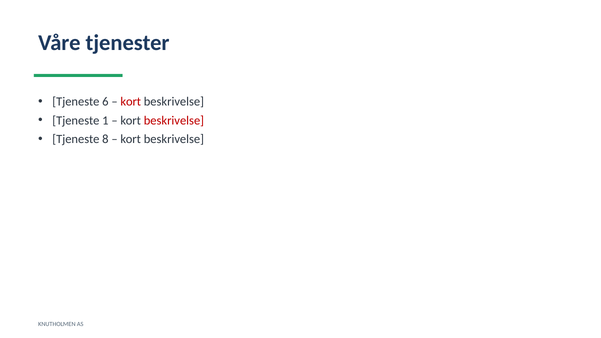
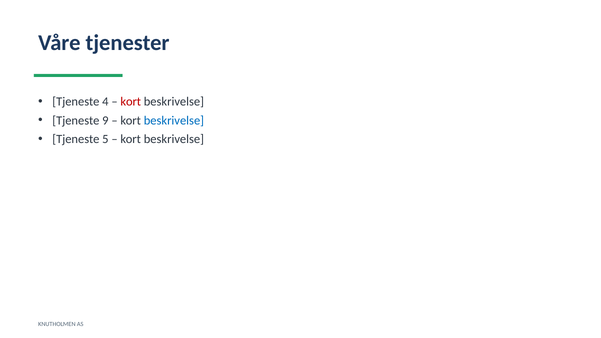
6: 6 -> 4 (105, 102)
1: 1 -> 9 (105, 121)
beskrivelse colour: red -> blue (174, 121)
8: 8 -> 5 (105, 139)
